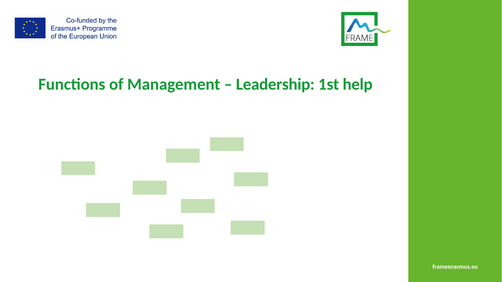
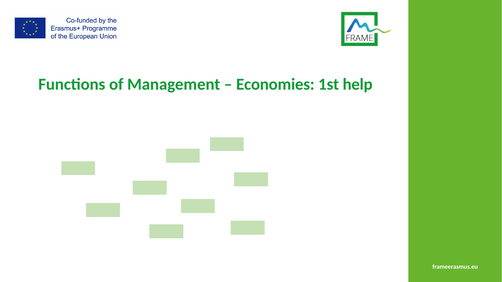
Leadership: Leadership -> Economies (275, 84)
